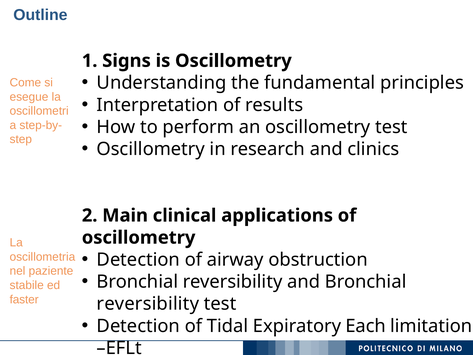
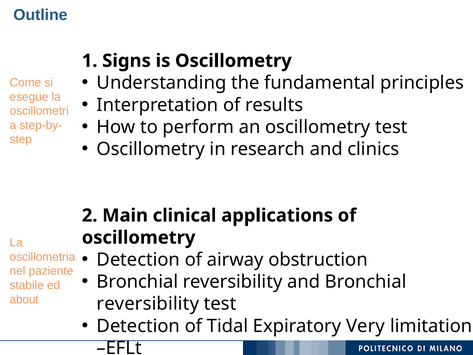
faster: faster -> about (24, 299)
Each: Each -> Very (366, 326)
